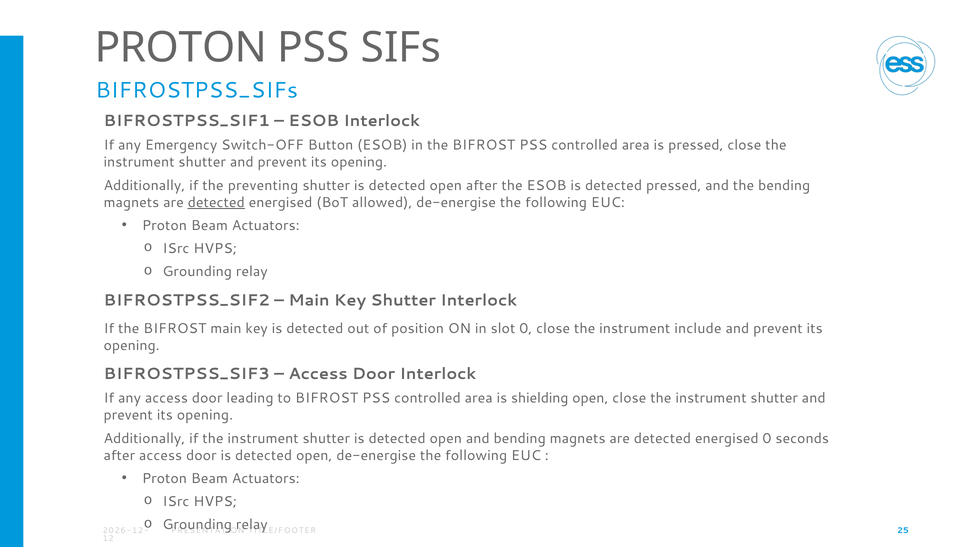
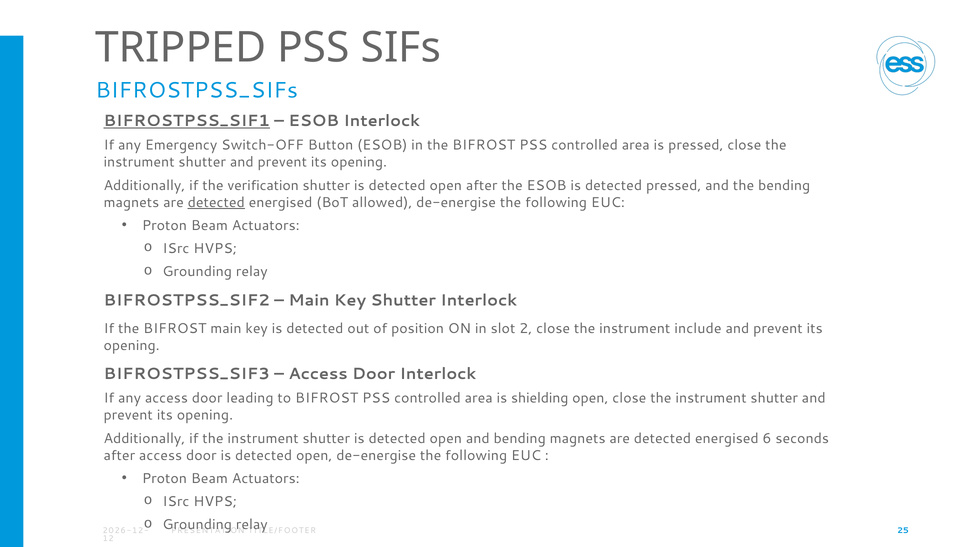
PROTON: PROTON -> TRIPPED (181, 48)
BIFROSTPSS_SIF1 underline: none -> present (187, 121)
preventing: preventing -> verification (263, 186)
slot 0: 0 -> 2 (526, 329)
energised 0: 0 -> 6 (767, 439)
